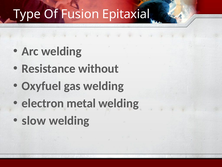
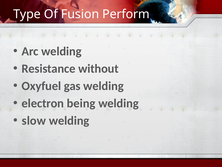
Epitaxial: Epitaxial -> Perform (126, 14)
metal: metal -> being (81, 103)
